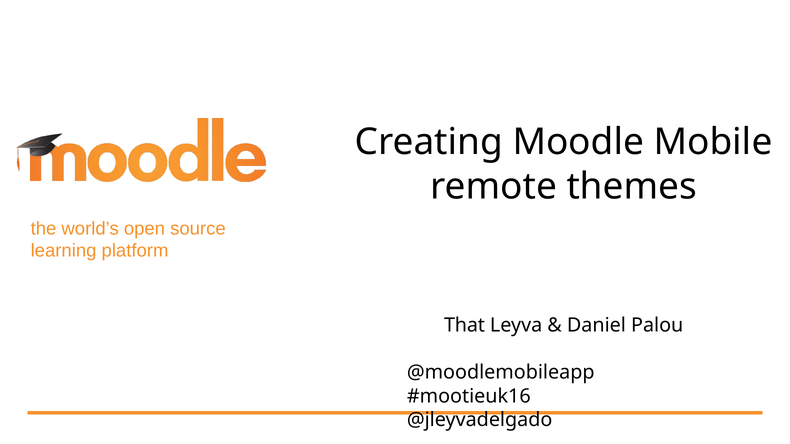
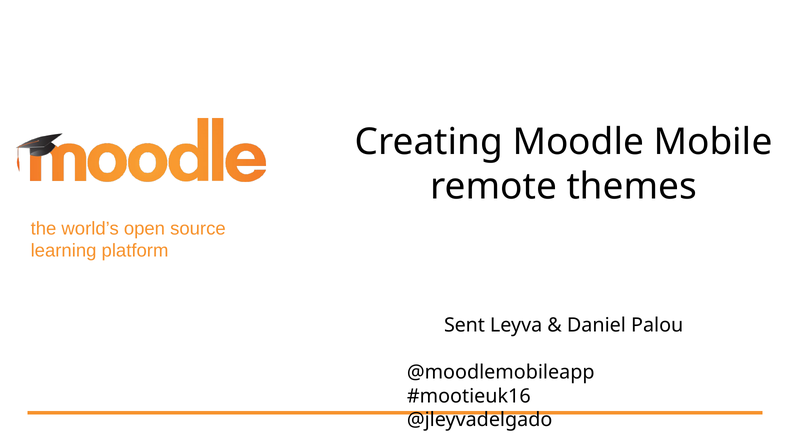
That: That -> Sent (464, 325)
